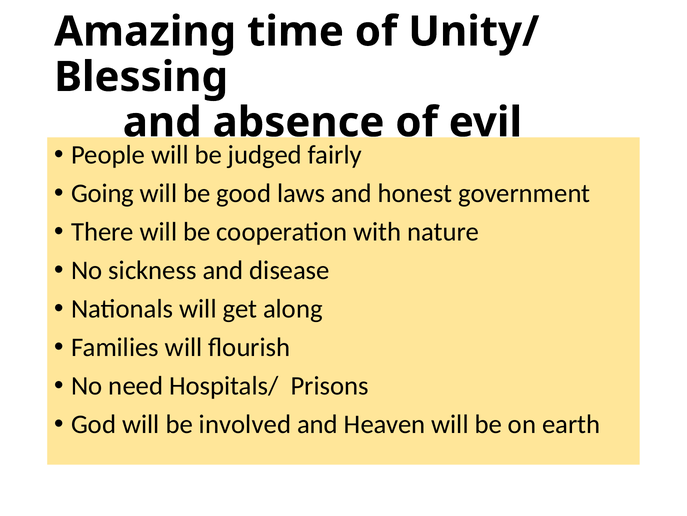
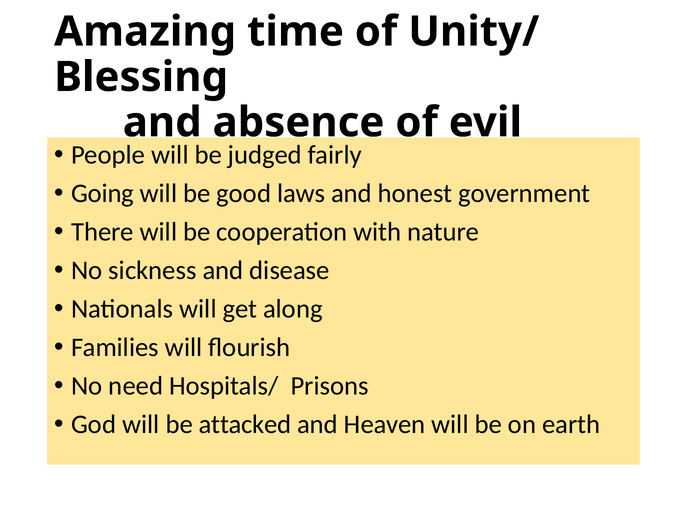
involved: involved -> attacked (245, 424)
